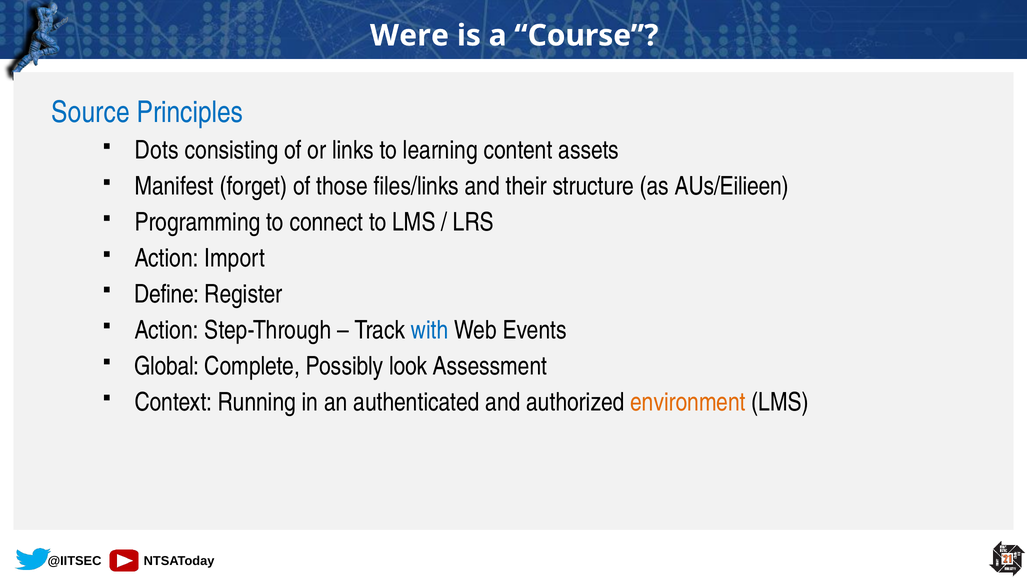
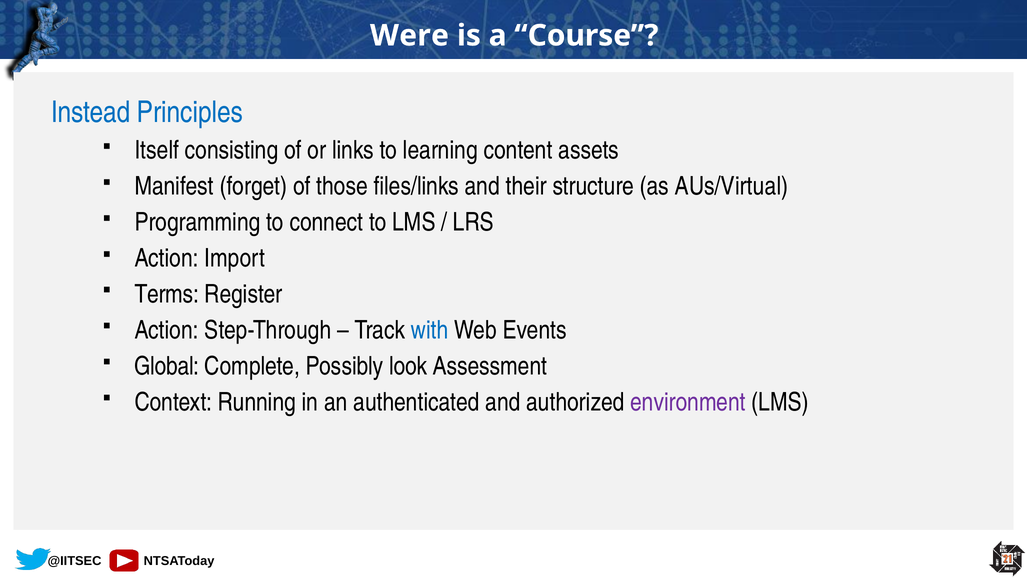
Source: Source -> Instead (91, 112)
Dots: Dots -> Itself (157, 150)
AUs/Eilieen: AUs/Eilieen -> AUs/Virtual (732, 186)
Define: Define -> Terms (167, 294)
environment colour: orange -> purple (688, 402)
